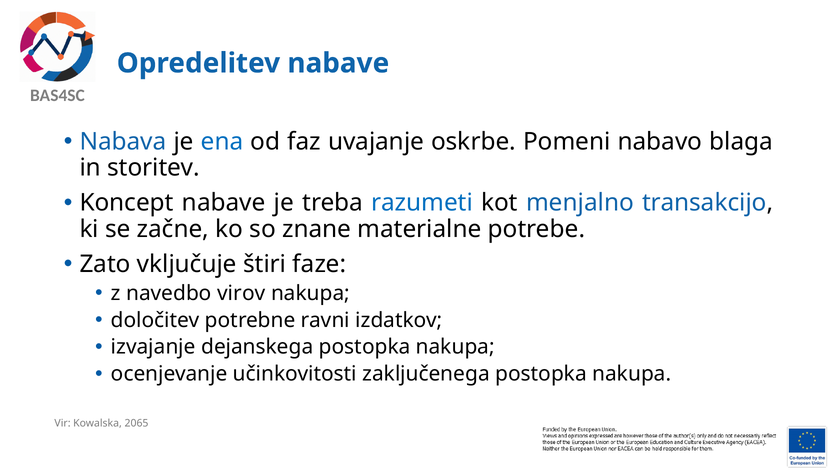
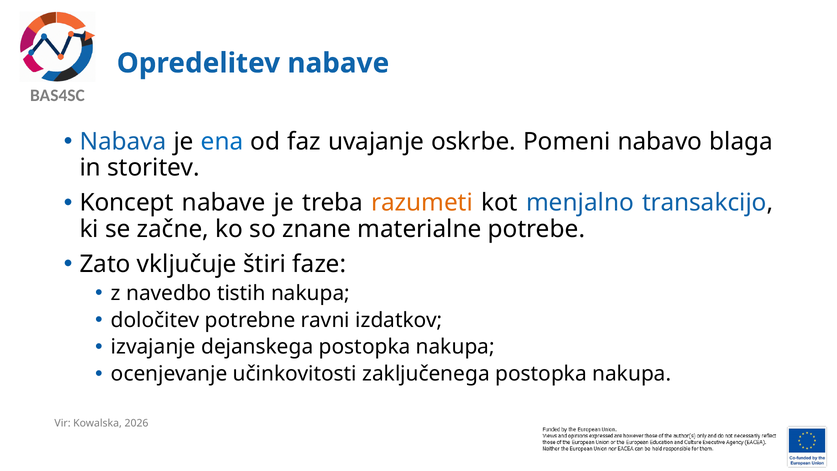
razumeti colour: blue -> orange (422, 203)
virov: virov -> tistih (241, 293)
2065: 2065 -> 2026 (137, 423)
